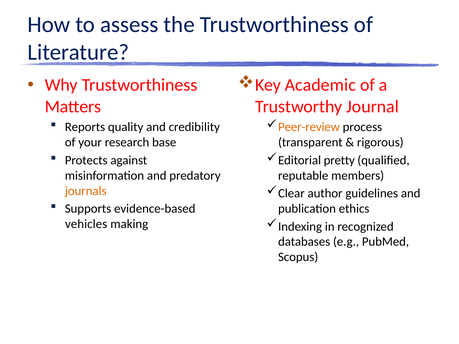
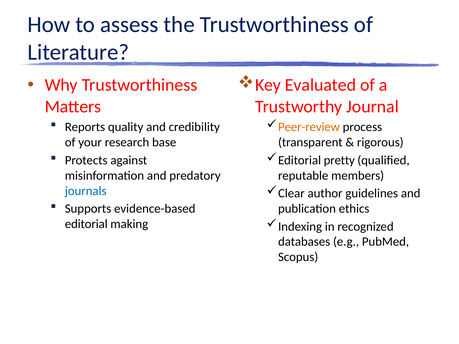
Academic: Academic -> Evaluated (320, 85)
journals colour: orange -> blue (86, 191)
vehicles: vehicles -> editorial (86, 224)
